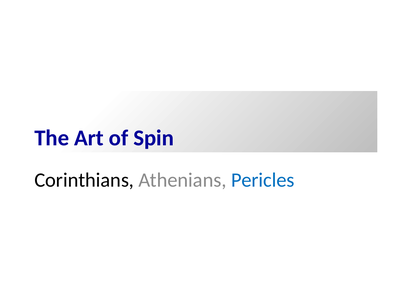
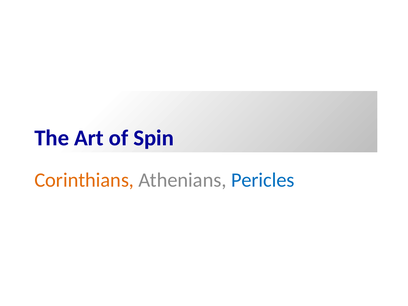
Corinthians colour: black -> orange (84, 180)
